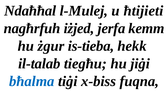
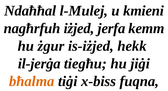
ħtijieti: ħtijieti -> kmieni (144, 11)
is-tieba: is-tieba -> is-iżjed (91, 46)
il-talab: il-talab -> il-jerġa (39, 63)
bħalma colour: blue -> orange (32, 81)
